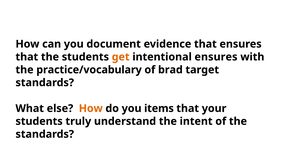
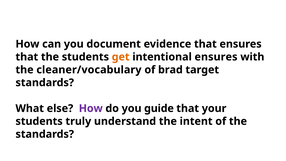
practice/vocabulary: practice/vocabulary -> cleaner/vocabulary (89, 70)
How colour: orange -> purple (91, 108)
items: items -> guide (159, 108)
